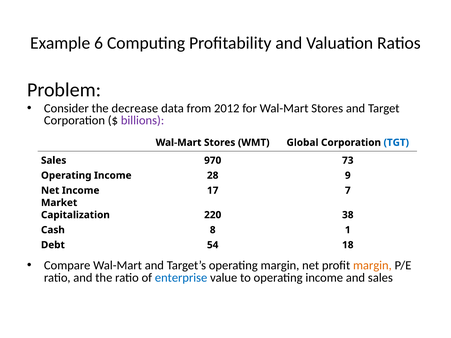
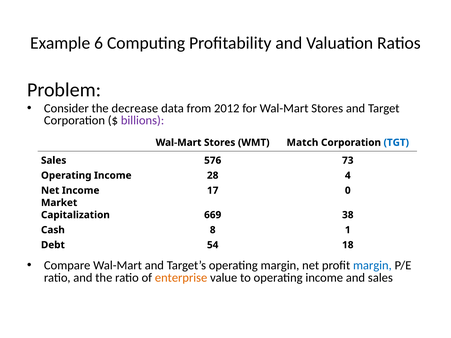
Global: Global -> Match (302, 143)
970: 970 -> 576 (213, 161)
9: 9 -> 4 (348, 176)
7: 7 -> 0 (348, 191)
220: 220 -> 669 (213, 215)
margin colour: orange -> blue (372, 266)
enterprise colour: blue -> orange (181, 278)
